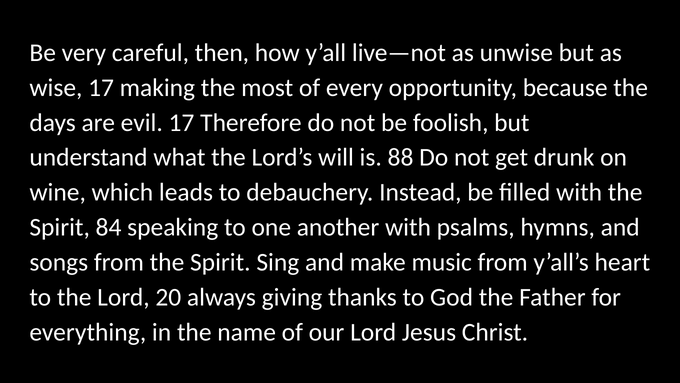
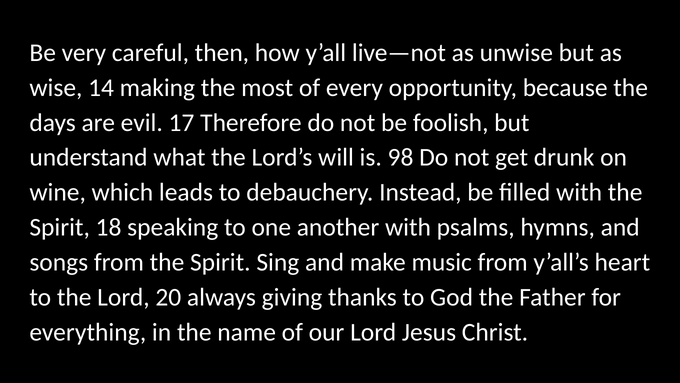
wise 17: 17 -> 14 (101, 88)
88: 88 -> 98 (401, 157)
84: 84 -> 18 (109, 227)
